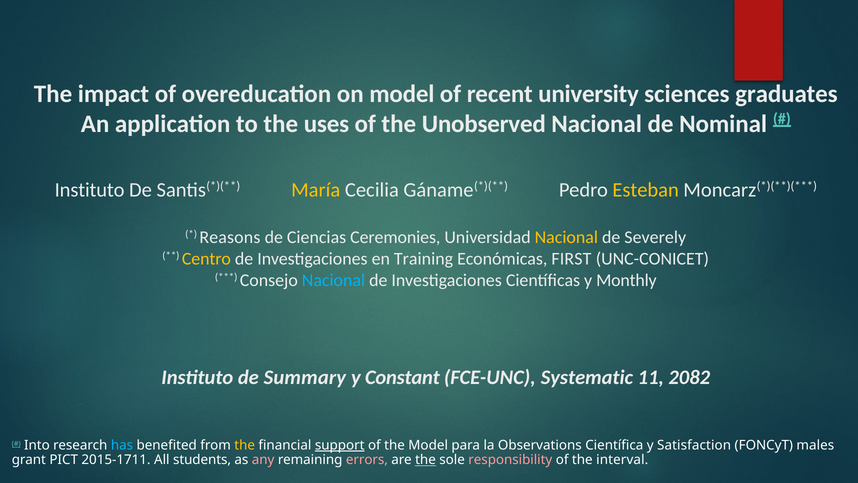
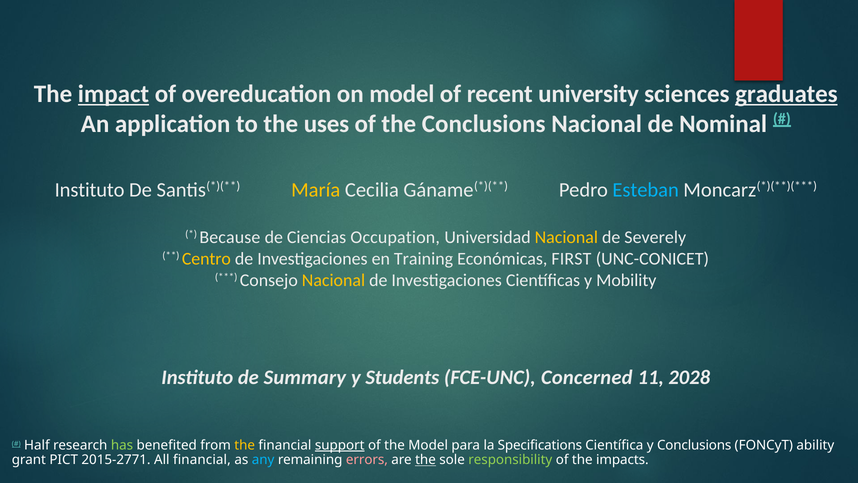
impact underline: none -> present (113, 94)
graduates underline: none -> present (786, 94)
the Unobserved: Unobserved -> Conclusions (484, 124)
Esteban colour: yellow -> light blue (646, 190)
Reasons: Reasons -> Because (230, 237)
Ceremonies: Ceremonies -> Occupation (395, 237)
Nacional colour: light blue -> yellow (333, 280)
Monthly: Monthly -> Mobility (626, 280)
Constant: Constant -> Students (402, 377)
Systematic: Systematic -> Concerned (587, 377)
2082: 2082 -> 2028 (689, 377)
Into: Into -> Half (37, 445)
has colour: light blue -> light green (122, 445)
Observations: Observations -> Specifications (540, 445)
y Satisfaction: Satisfaction -> Conclusions (694, 445)
males: males -> ability (815, 445)
2015-1711: 2015-1711 -> 2015-2771 (116, 460)
All students: students -> financial (202, 460)
any colour: pink -> light blue (263, 460)
responsibility colour: pink -> light green (510, 460)
interval: interval -> impacts (622, 460)
